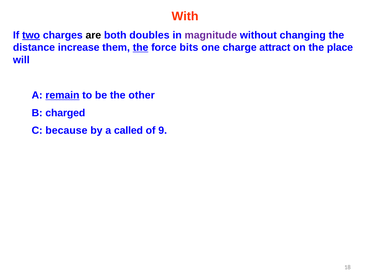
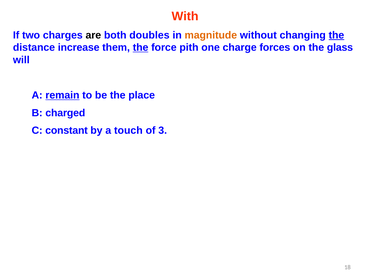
two underline: present -> none (31, 35)
magnitude colour: purple -> orange (211, 35)
the underline: none -> present (336, 35)
bits: bits -> pith (189, 48)
attract: attract -> forces (275, 48)
place: place -> glass (340, 48)
other: other -> place (142, 95)
because: because -> constant (67, 130)
called: called -> touch (128, 130)
9: 9 -> 3 (163, 130)
